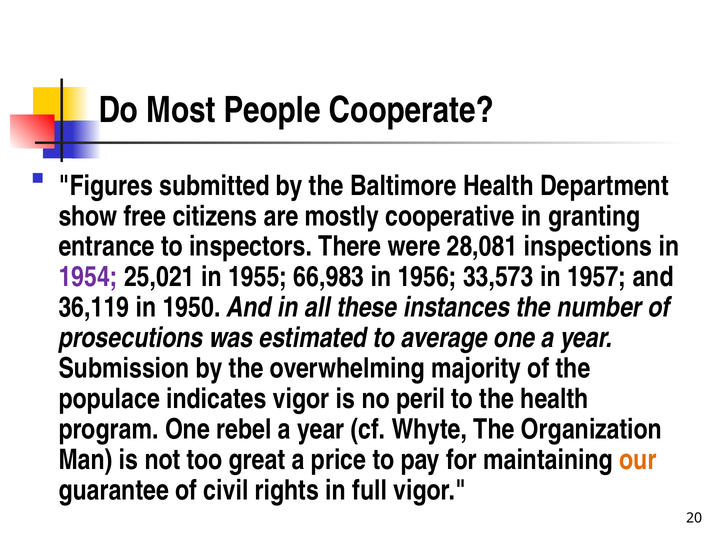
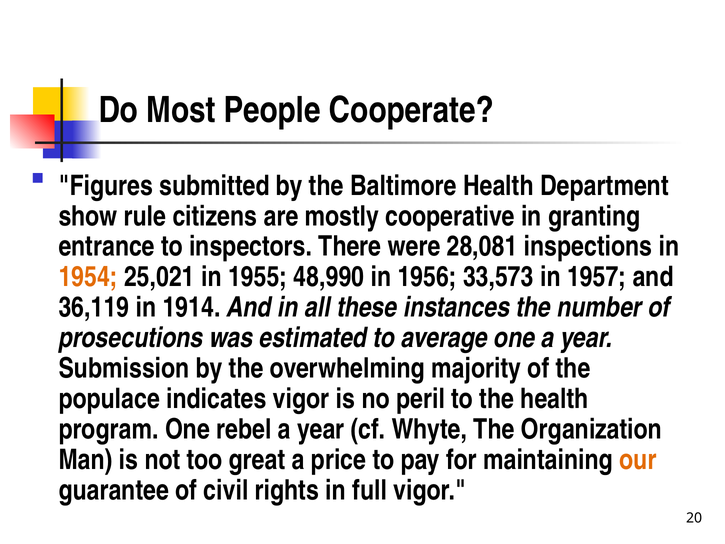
free: free -> rule (145, 216)
1954 colour: purple -> orange (88, 277)
66,983: 66,983 -> 48,990 (329, 277)
1950: 1950 -> 1914 (192, 307)
